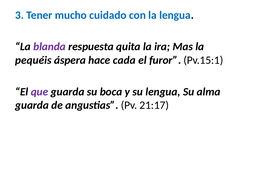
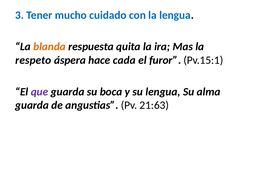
blanda colour: purple -> orange (50, 47)
pequéis: pequéis -> respeto (33, 60)
21:17: 21:17 -> 21:63 (154, 105)
